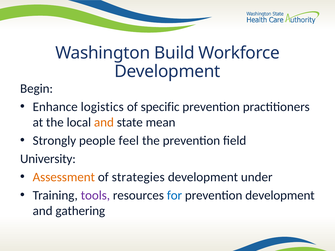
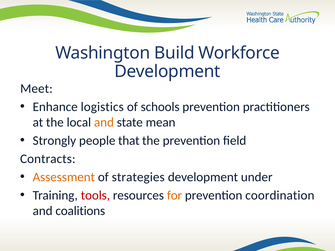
Begin: Begin -> Meet (36, 89)
specific: specific -> schools (160, 107)
feel: feel -> that (129, 141)
University: University -> Contracts (48, 159)
tools colour: purple -> red (95, 195)
for colour: blue -> orange (174, 195)
prevention development: development -> coordination (280, 195)
gathering: gathering -> coalitions (80, 211)
